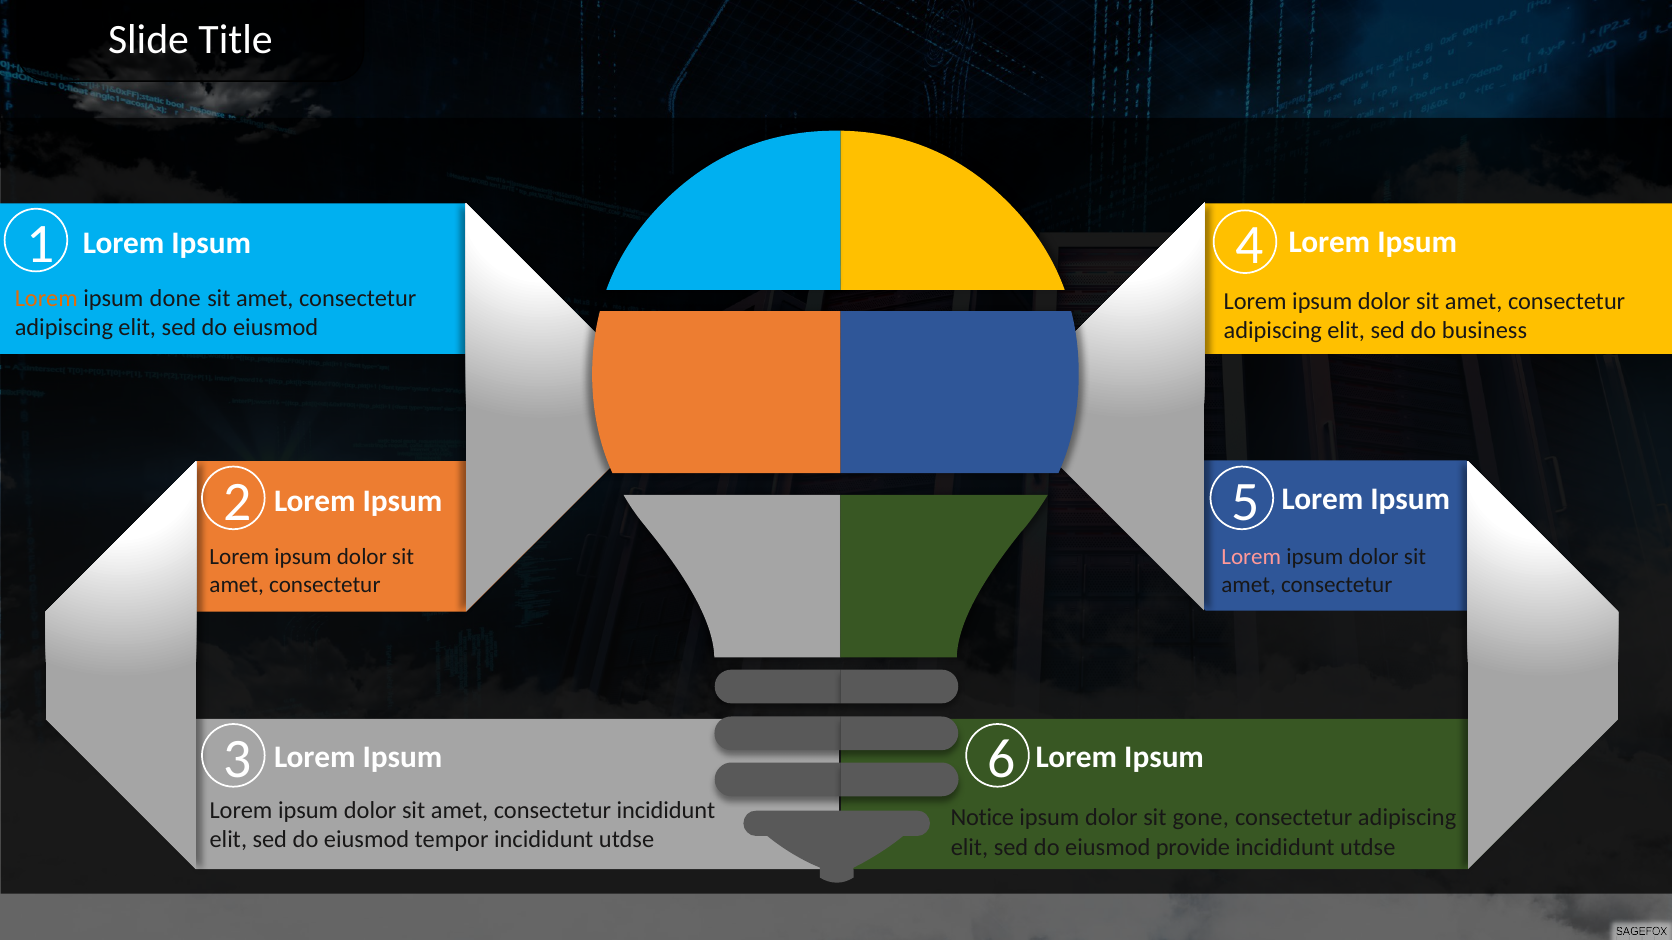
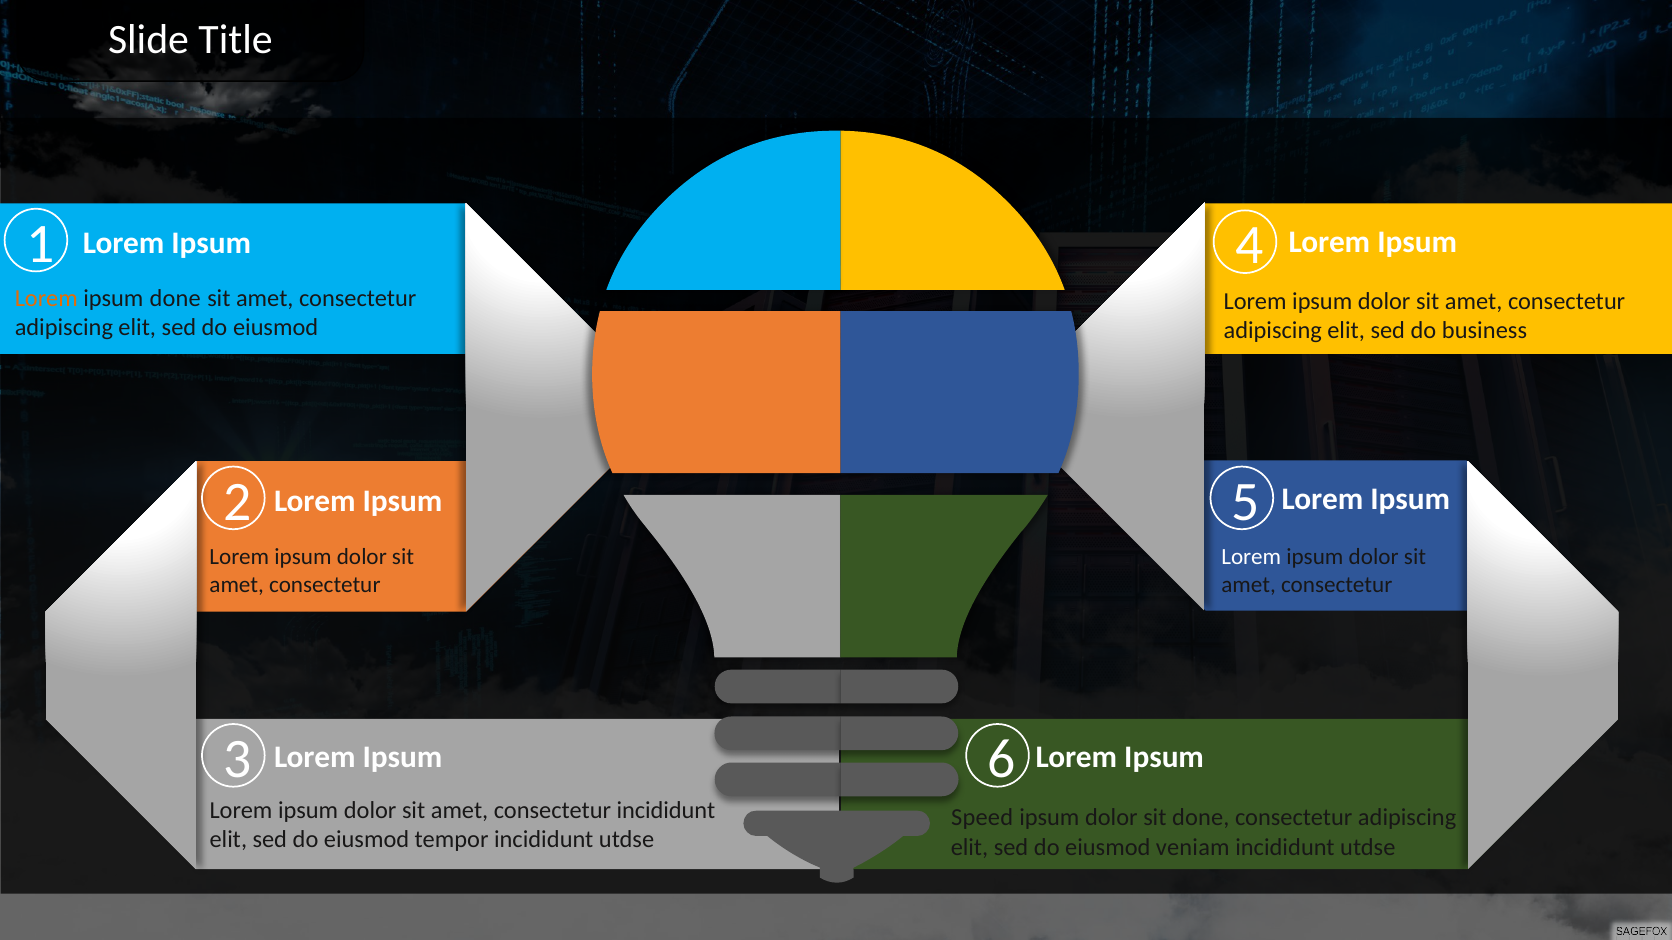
Lorem colour: pink -> white (1251, 557)
Notice: Notice -> Speed (982, 818)
sit gone: gone -> done (1201, 818)
provide: provide -> veniam (1193, 847)
